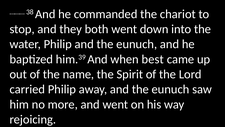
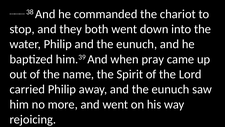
best: best -> pray (153, 59)
